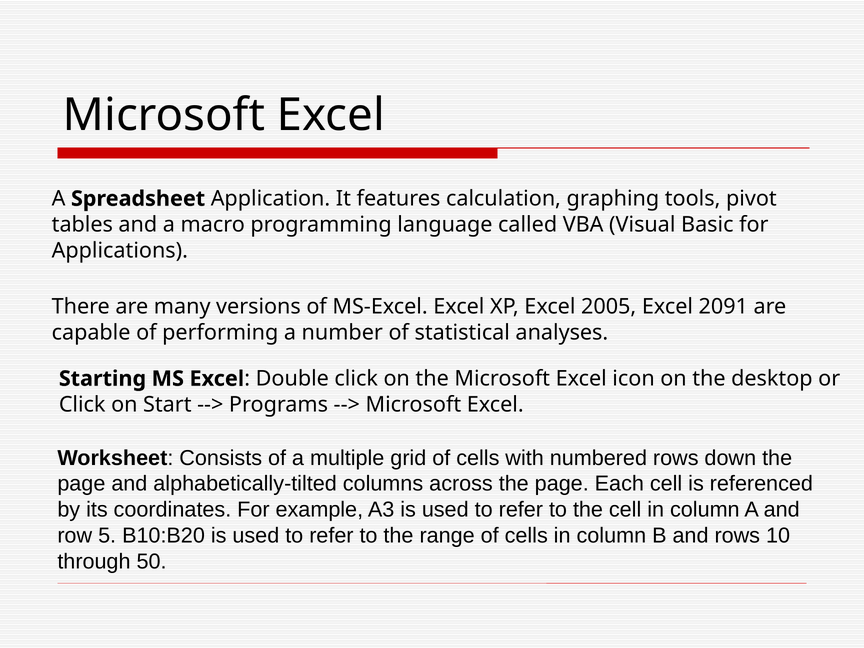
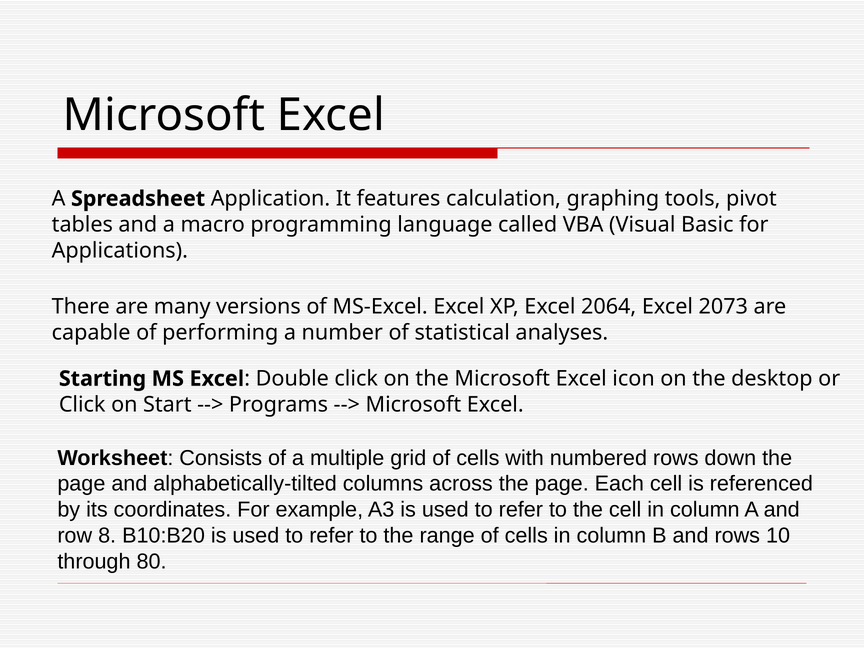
2005: 2005 -> 2064 (609, 307)
2091: 2091 -> 2073 (723, 307)
5: 5 -> 8 (107, 536)
50: 50 -> 80 (152, 562)
